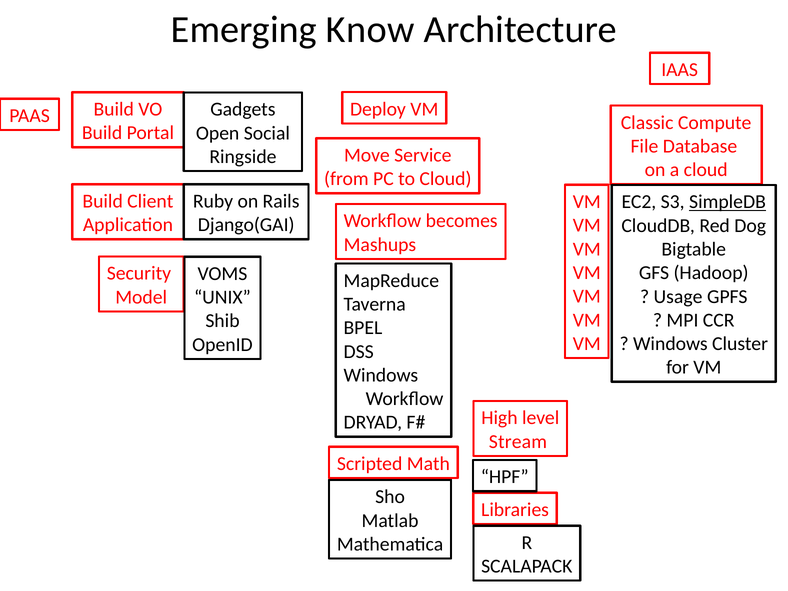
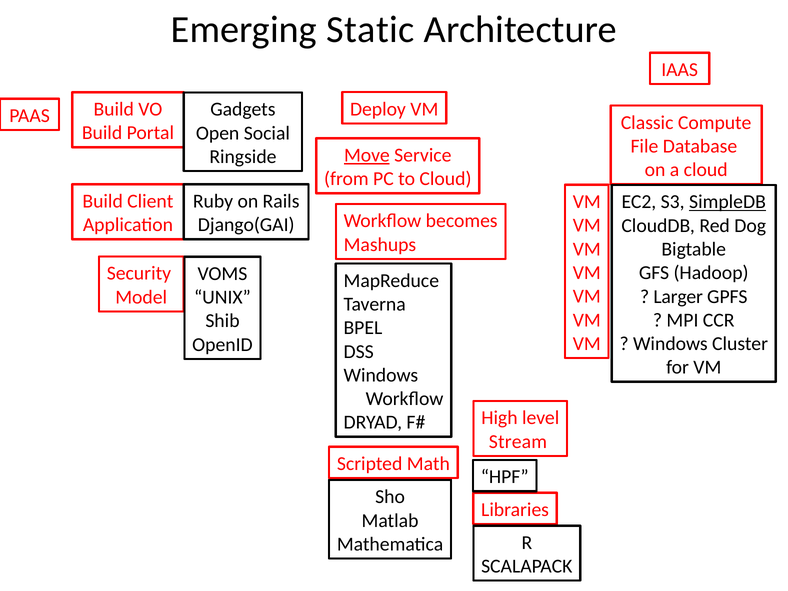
Know: Know -> Static (370, 30)
Move underline: none -> present (367, 155)
Usage: Usage -> Larger (678, 297)
